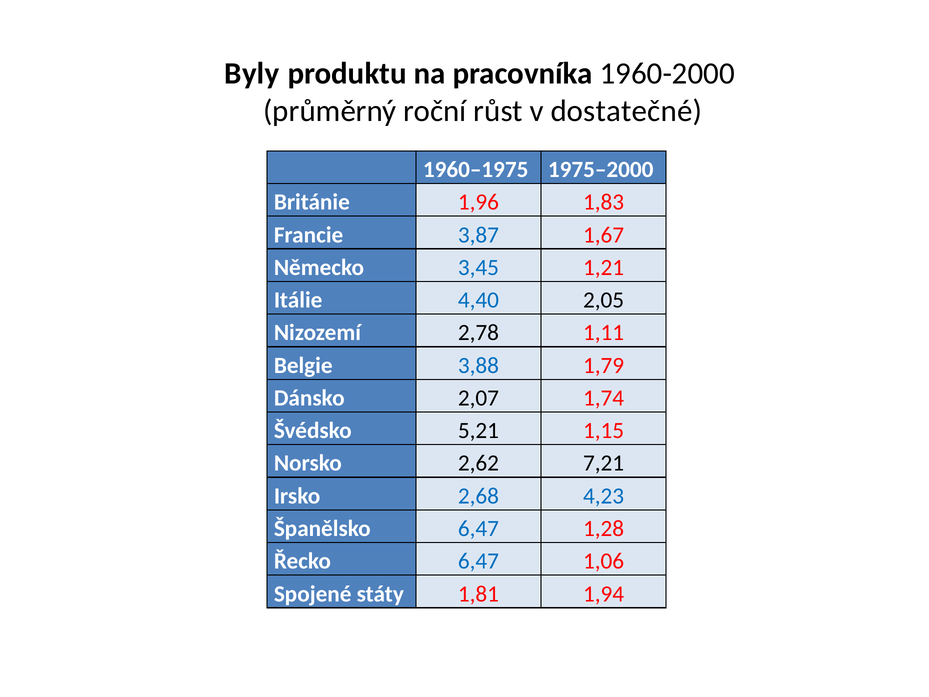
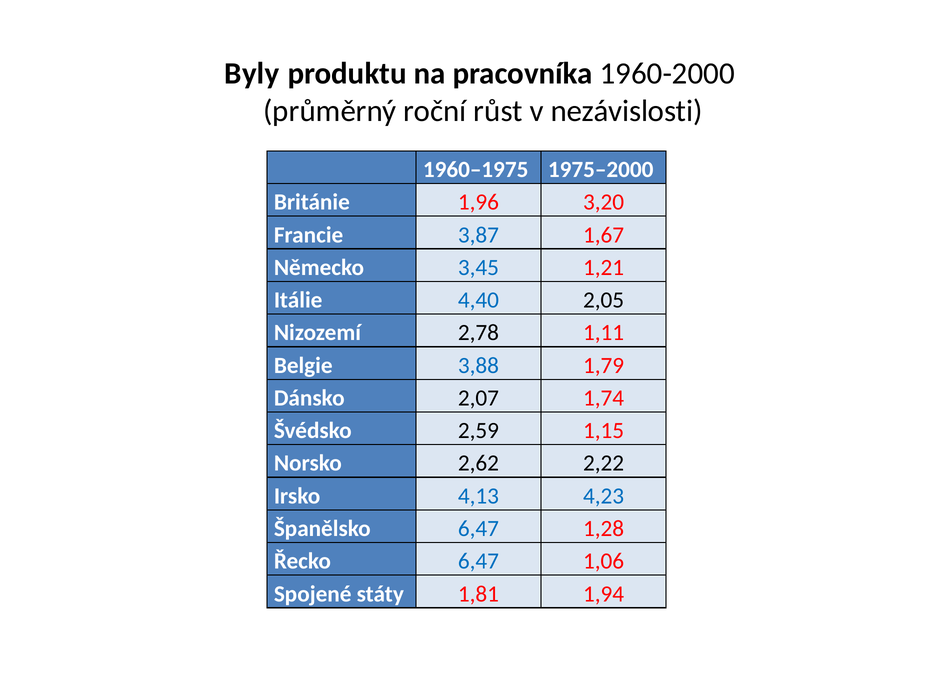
dostatečné: dostatečné -> nezávislosti (626, 111)
1,83: 1,83 -> 3,20 (604, 202)
5,21: 5,21 -> 2,59 (478, 431)
7,21: 7,21 -> 2,22 (604, 463)
2,68: 2,68 -> 4,13 (478, 496)
